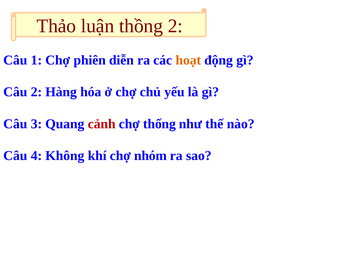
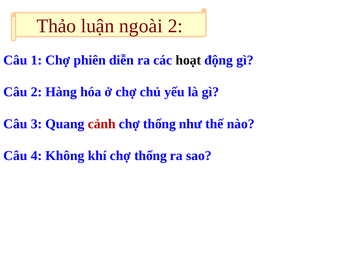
thồng: thồng -> ngoài (141, 26)
hoạt colour: orange -> black (188, 60)
khí chợ nhóm: nhóm -> thống (151, 156)
